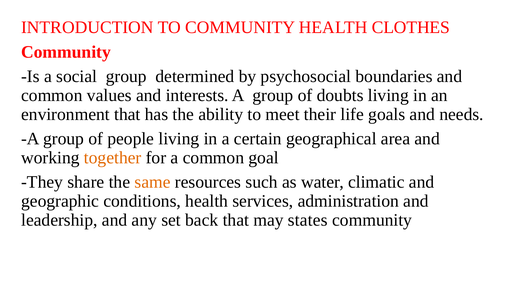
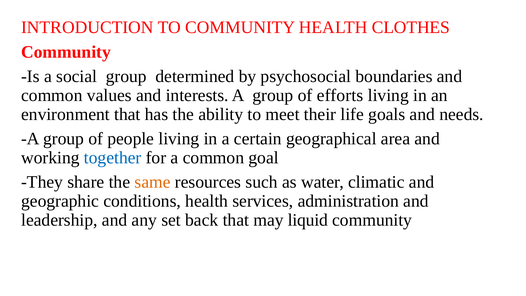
doubts: doubts -> efforts (340, 95)
together colour: orange -> blue (113, 158)
states: states -> liquid (308, 220)
